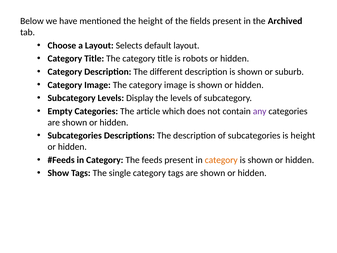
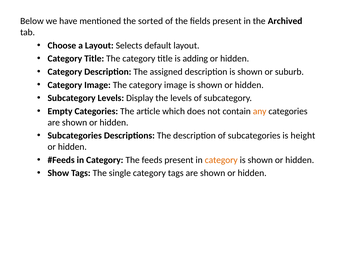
the height: height -> sorted (151, 21)
robots: robots -> adding (195, 59)
different: different -> assigned (166, 72)
any colour: purple -> orange (260, 111)
